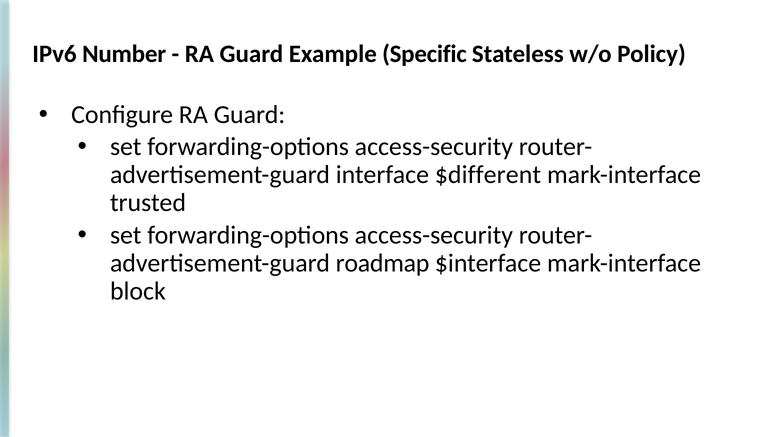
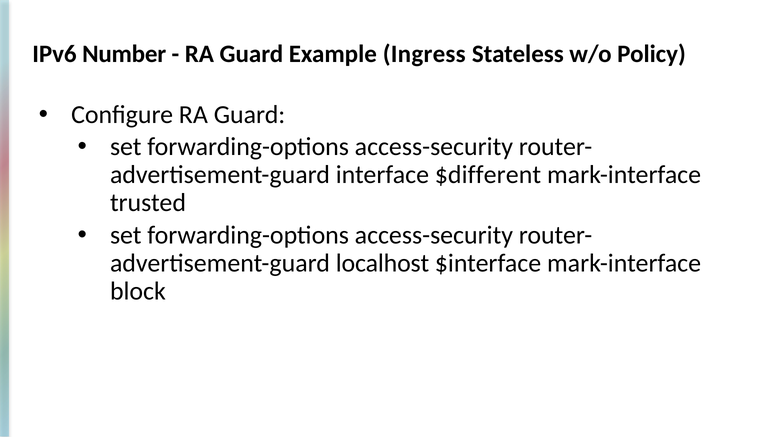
Specific: Specific -> Ingress (424, 54)
roadmap: roadmap -> localhost (382, 263)
